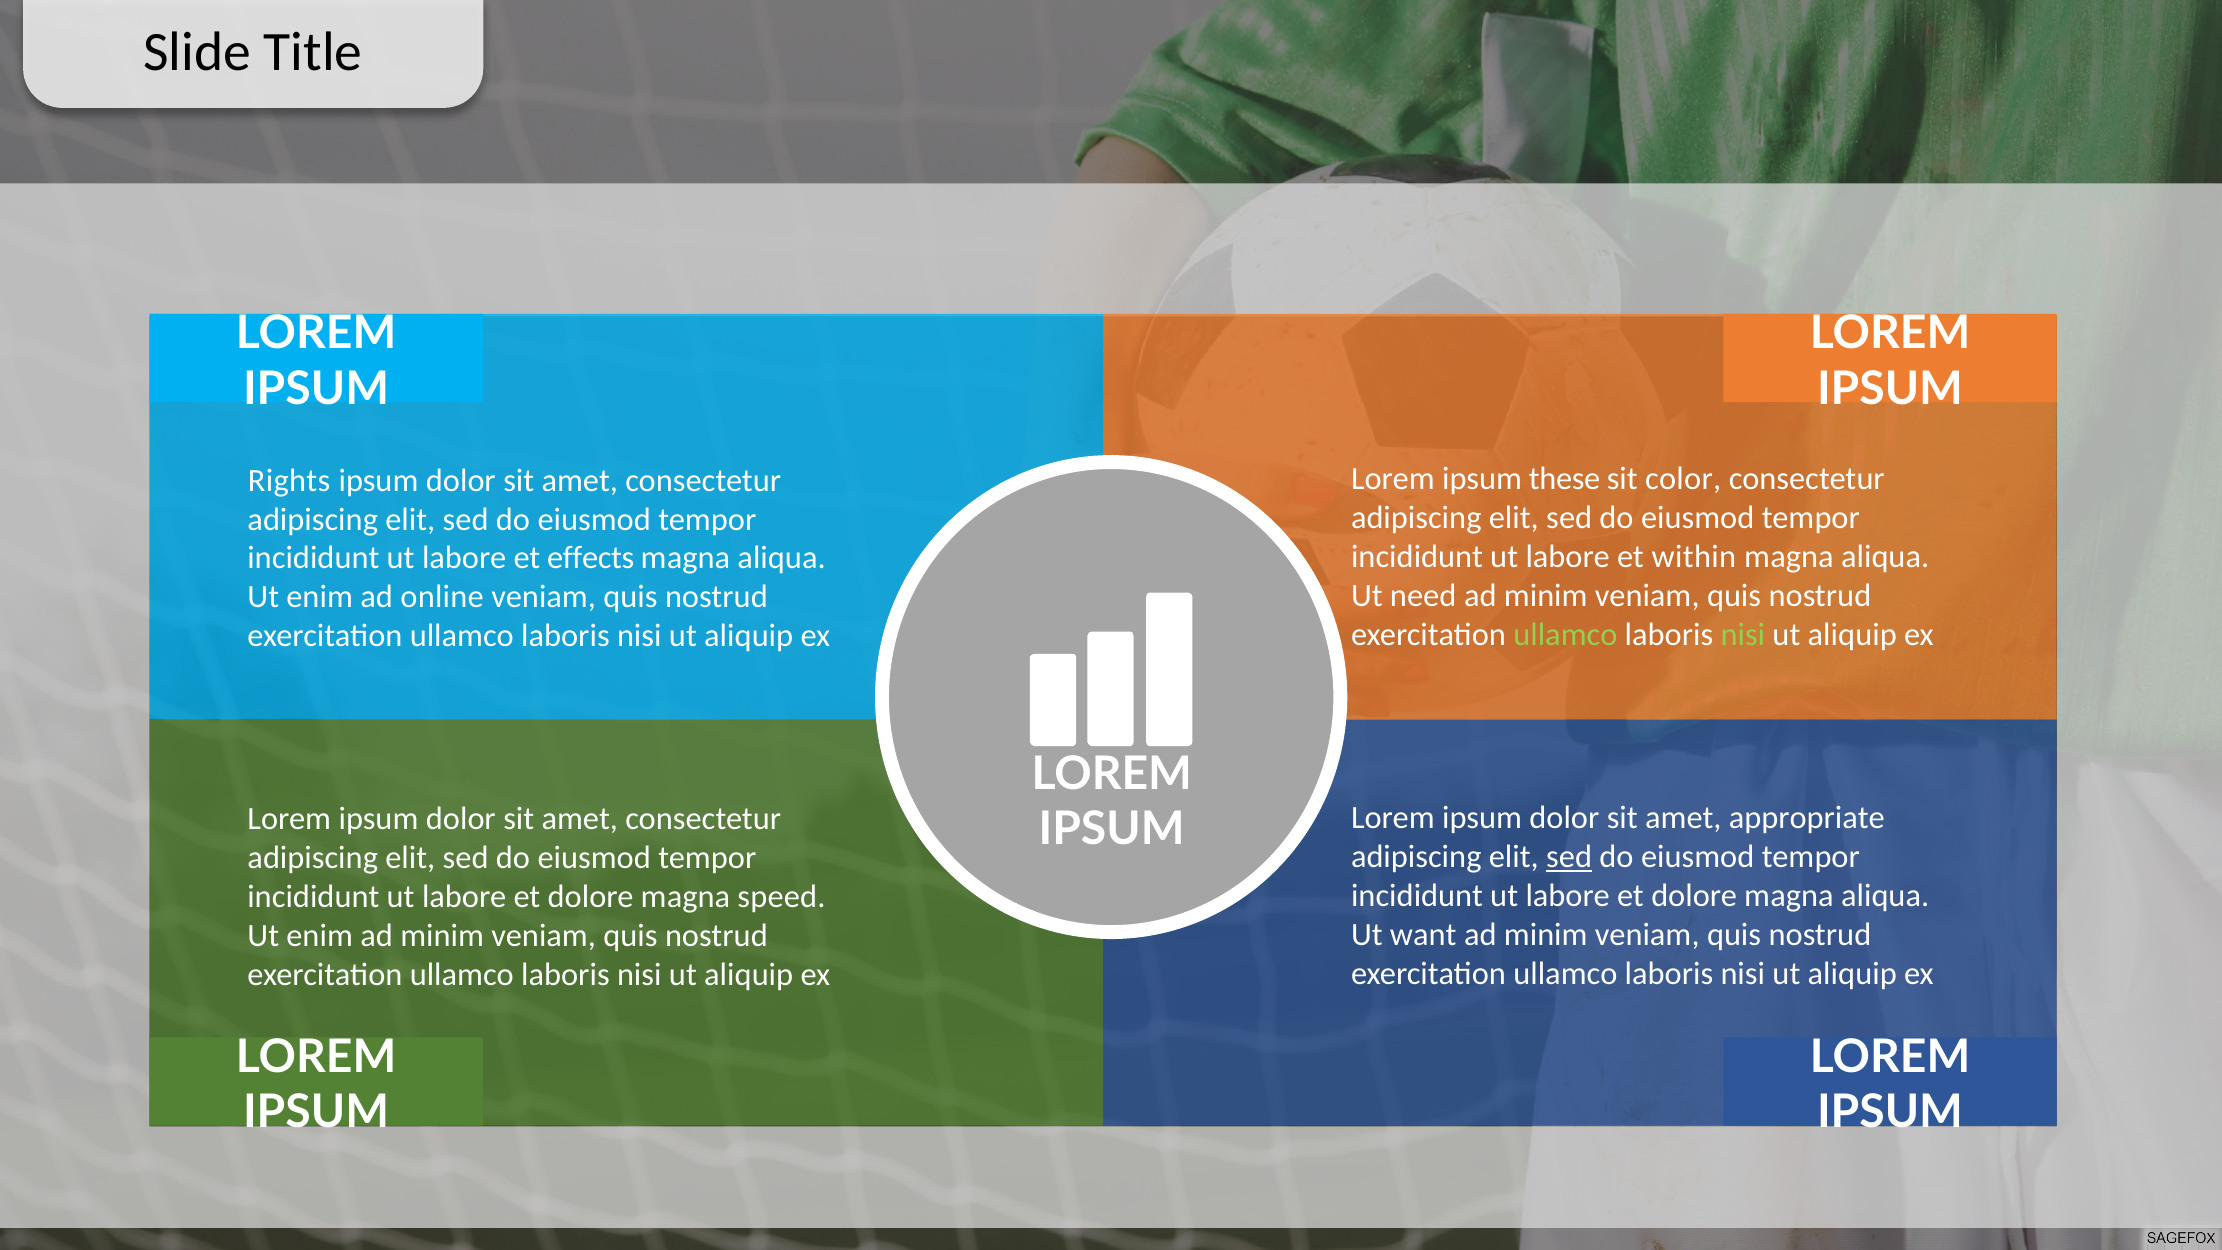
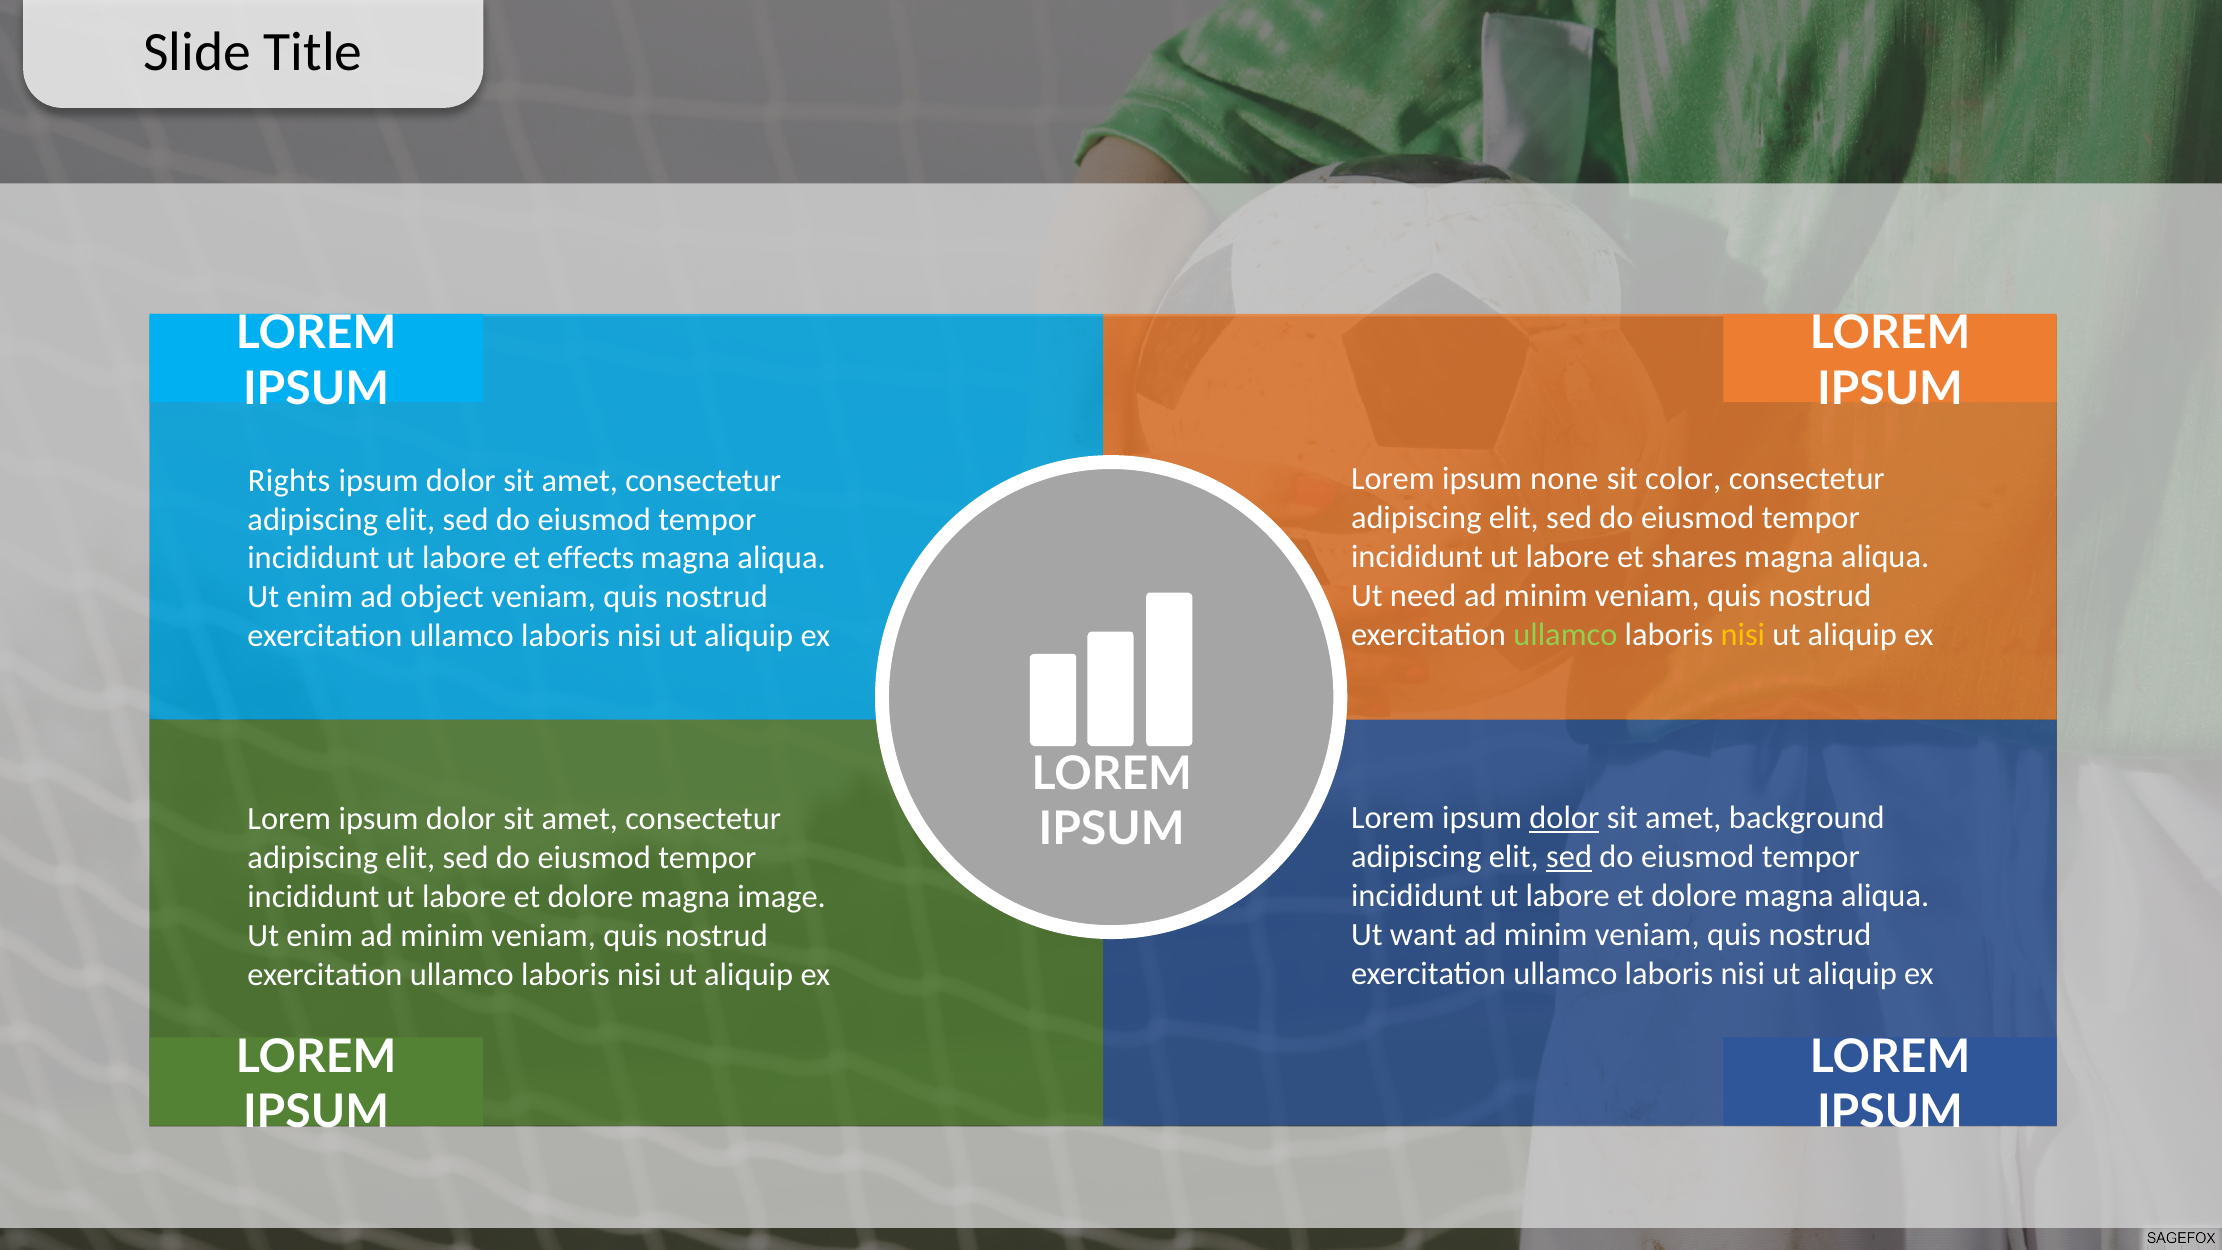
these: these -> none (1564, 479)
within: within -> shares (1694, 557)
online: online -> object (442, 597)
nisi colour: light green -> yellow (1743, 635)
dolor underline: none -> present (1564, 818)
appropriate: appropriate -> background (1807, 818)
speed: speed -> image (782, 897)
